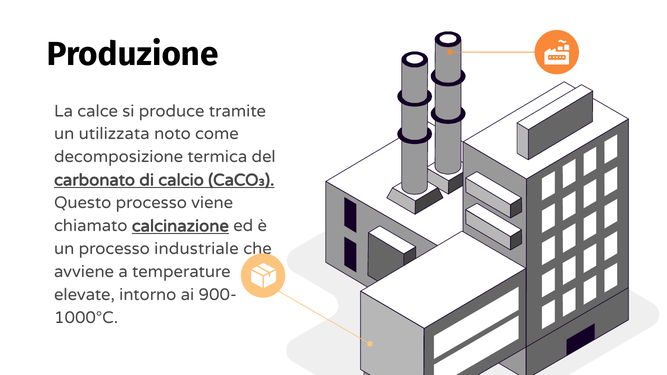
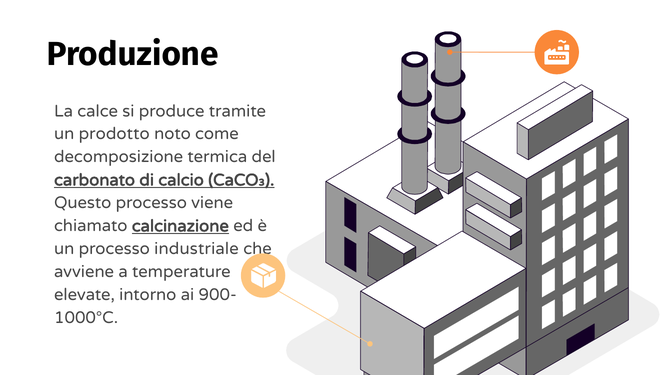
utilizzata: utilizzata -> prodotto (114, 134)
